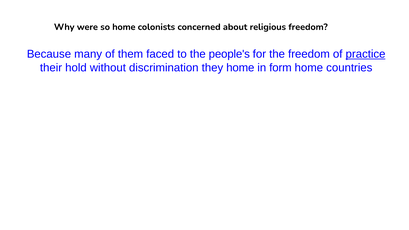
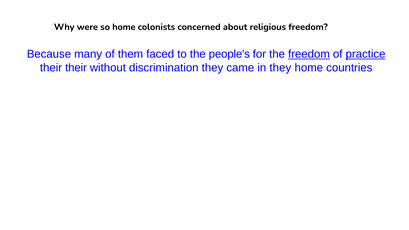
freedom underline: none -> present (309, 54)
their hold: hold -> their (76, 68)
they home: home -> came (240, 68)
in form: form -> they (280, 68)
